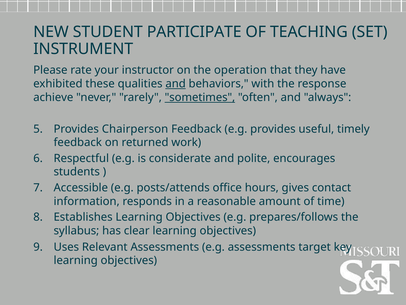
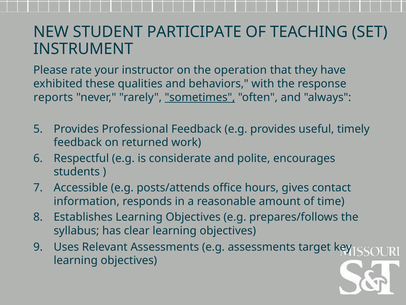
and underline: present -> none (176, 84)
achieve: achieve -> reports (53, 97)
Chairperson: Chairperson -> Professional (135, 129)
